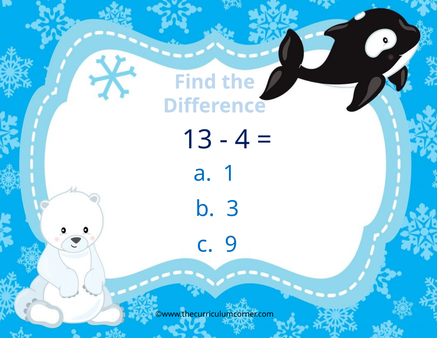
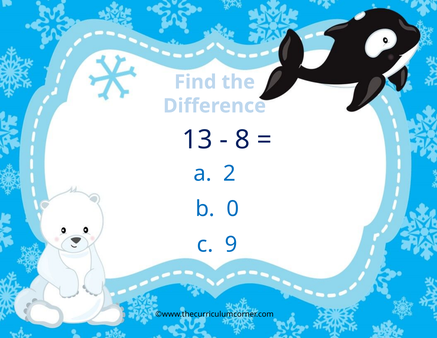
4: 4 -> 8 (242, 140)
1: 1 -> 2 (229, 173)
3: 3 -> 0 (233, 209)
